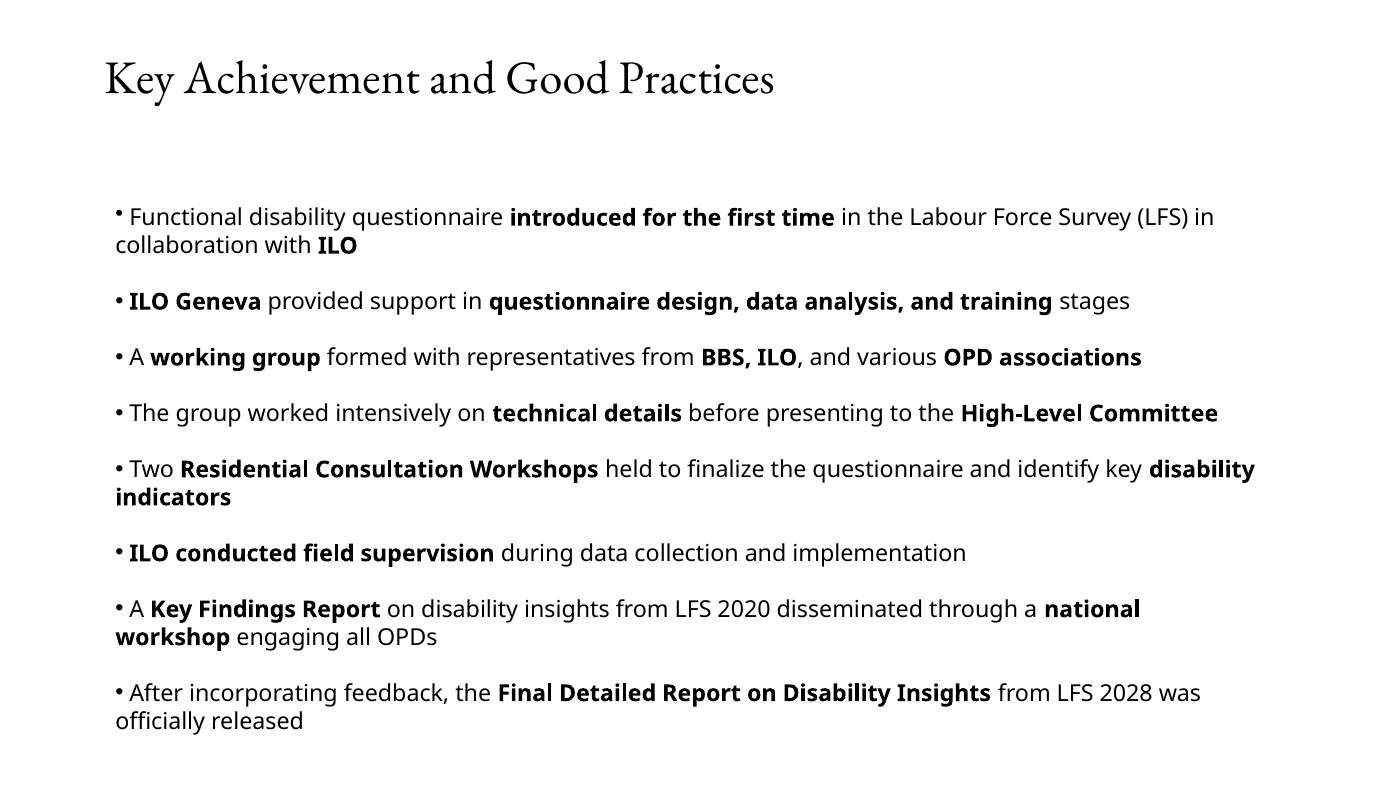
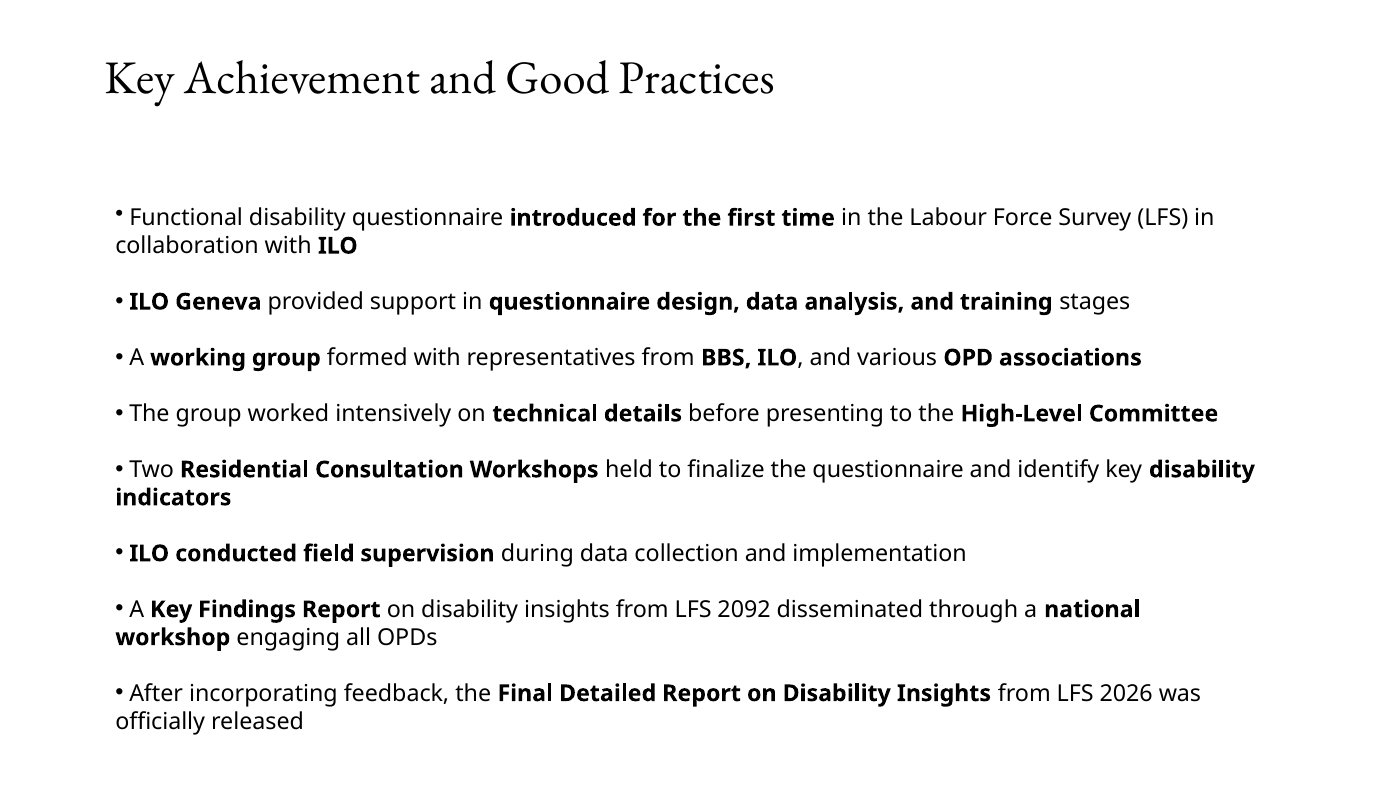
2020: 2020 -> 2092 (744, 609)
2028: 2028 -> 2026 (1126, 693)
